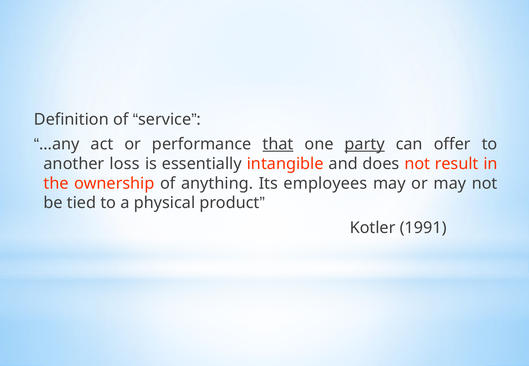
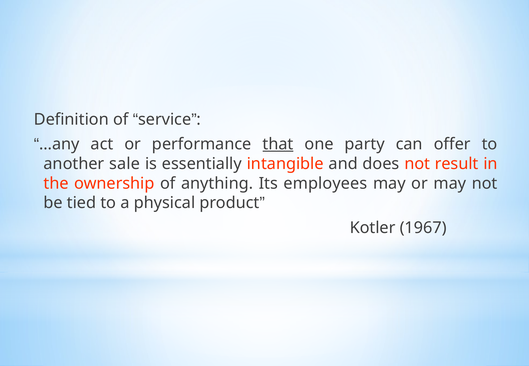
party underline: present -> none (365, 144)
loss: loss -> sale (125, 164)
1991: 1991 -> 1967 (423, 228)
